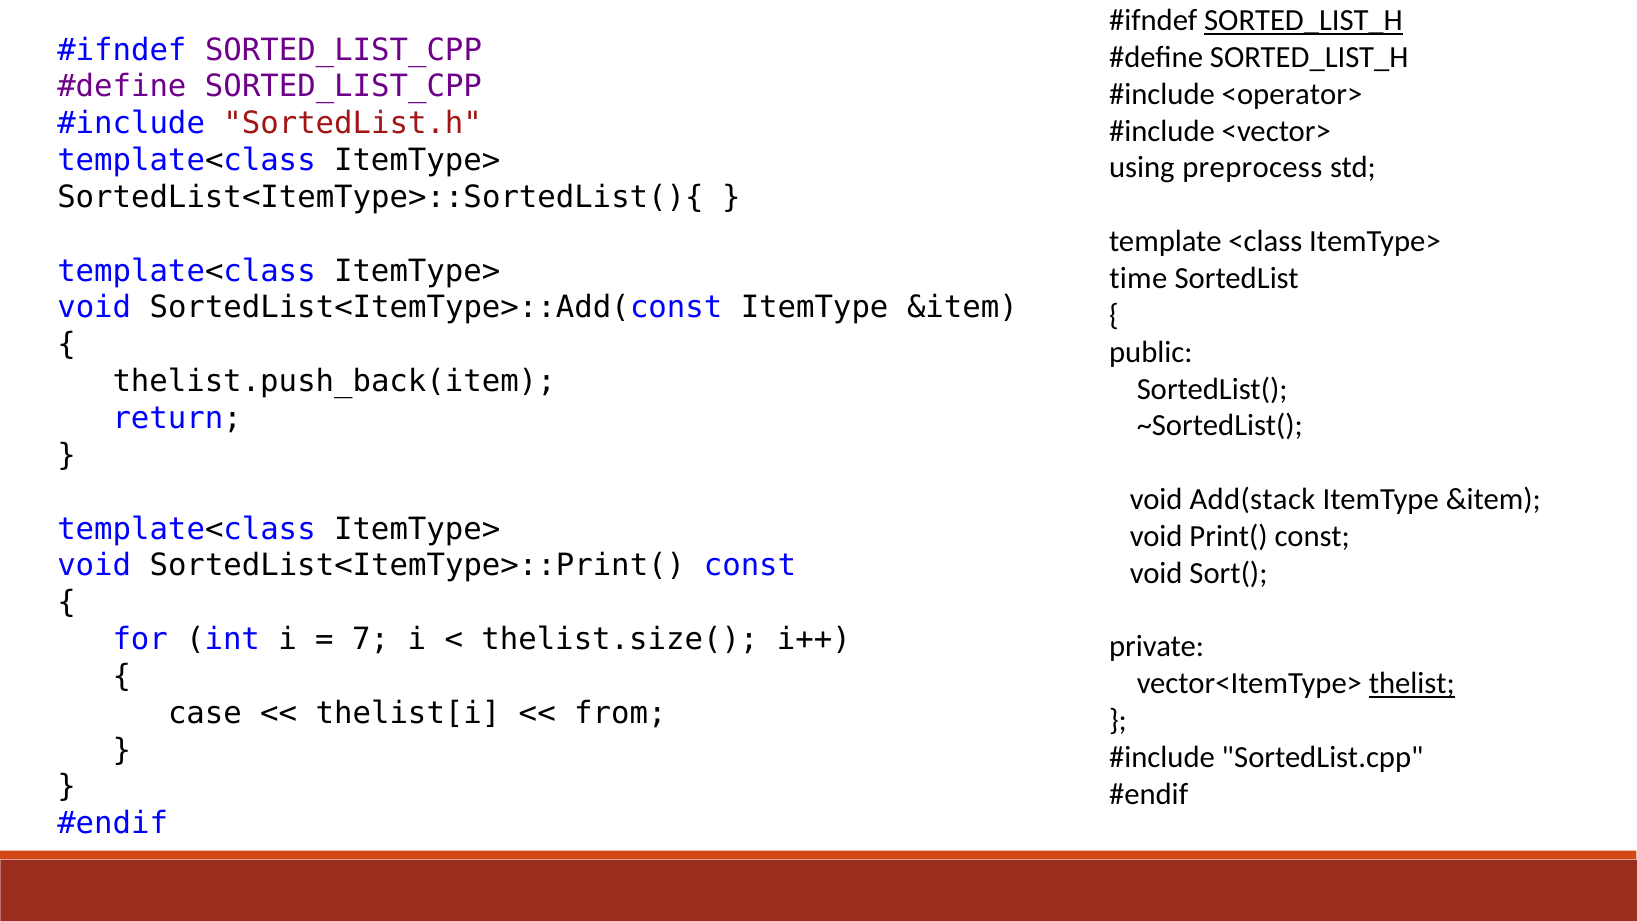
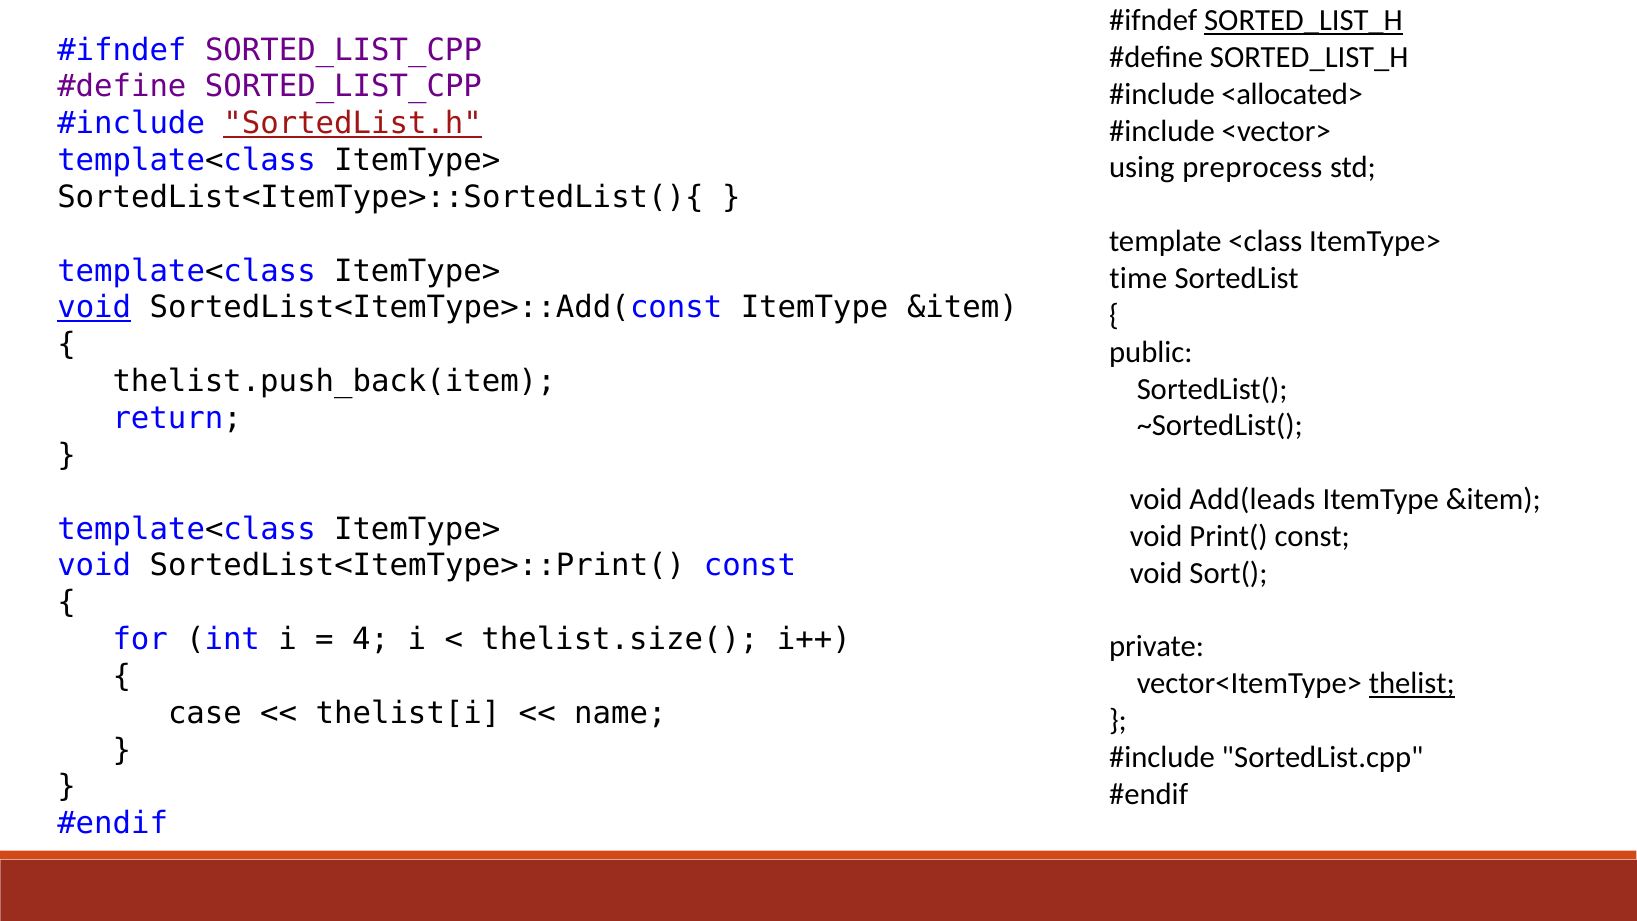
<operator>: <operator> -> <allocated> (1292, 94)
SortedList.h underline: none -> present (353, 124)
void underline: none -> present (94, 308)
Add(stack: Add(stack -> Add(leads (1252, 499)
7: 7 -> 4 (371, 639)
from: from -> name (620, 713)
